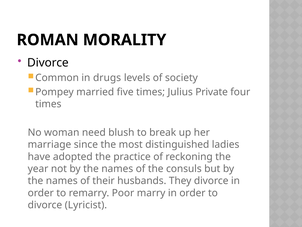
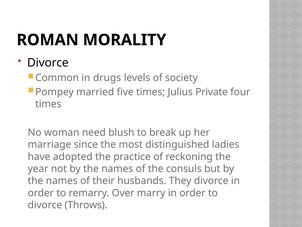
Poor: Poor -> Over (123, 193)
Lyricist: Lyricist -> Throws (86, 205)
